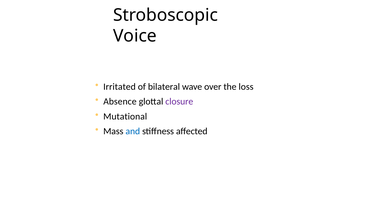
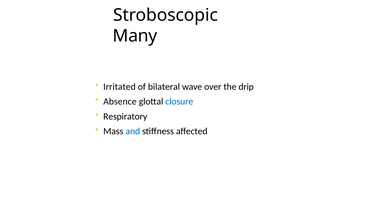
Voice: Voice -> Many (135, 36)
loss: loss -> drip (246, 87)
closure colour: purple -> blue (179, 101)
Mutational: Mutational -> Respiratory (125, 116)
